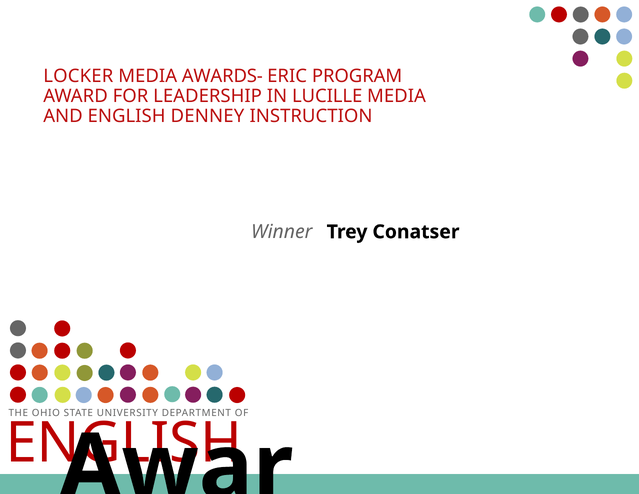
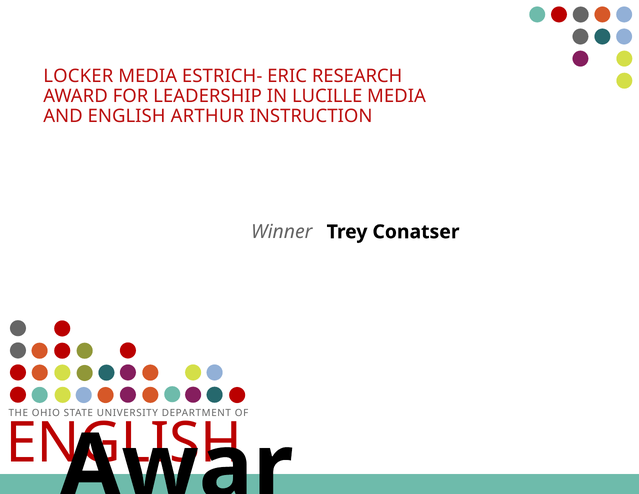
AWARDS-: AWARDS- -> ESTRICH- (222, 76)
PROGRAM: PROGRAM -> RESEARCH (357, 76)
DENNEY: DENNEY -> ARTHUR (207, 116)
